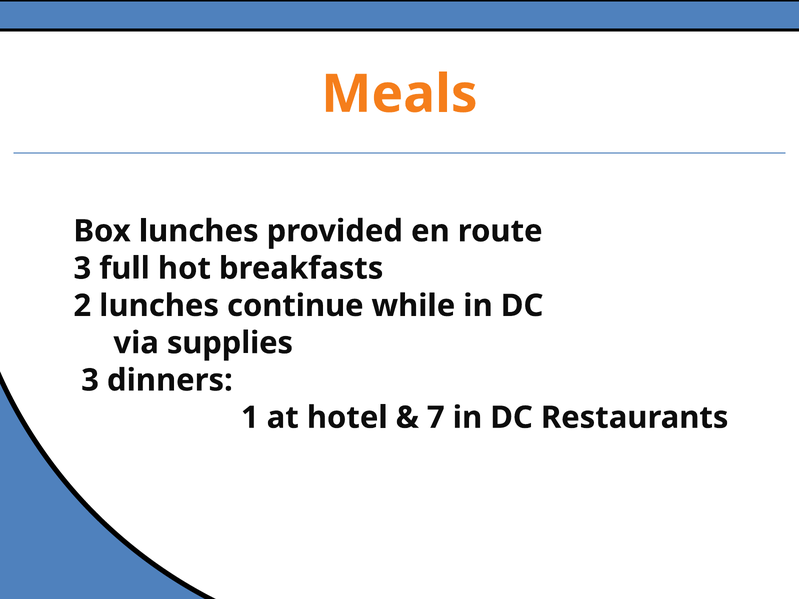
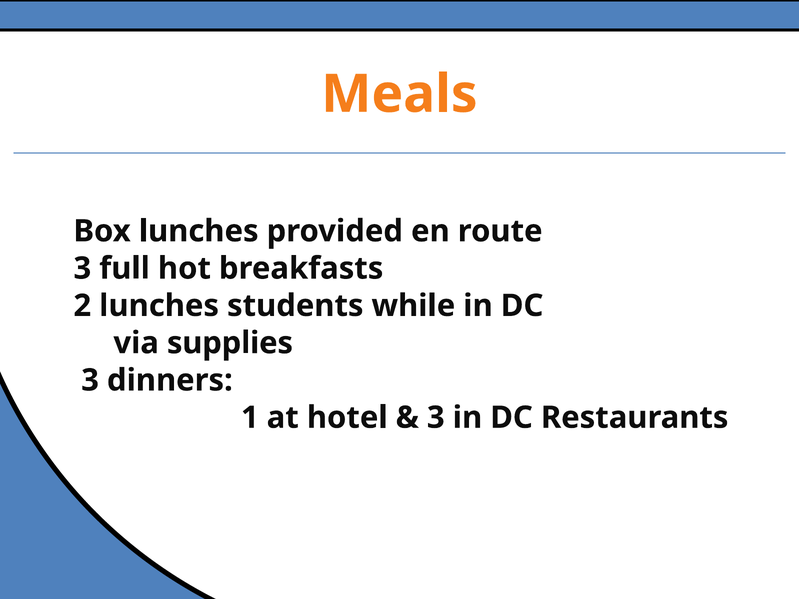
continue: continue -> students (295, 306)
7: 7 -> 3 (436, 418)
